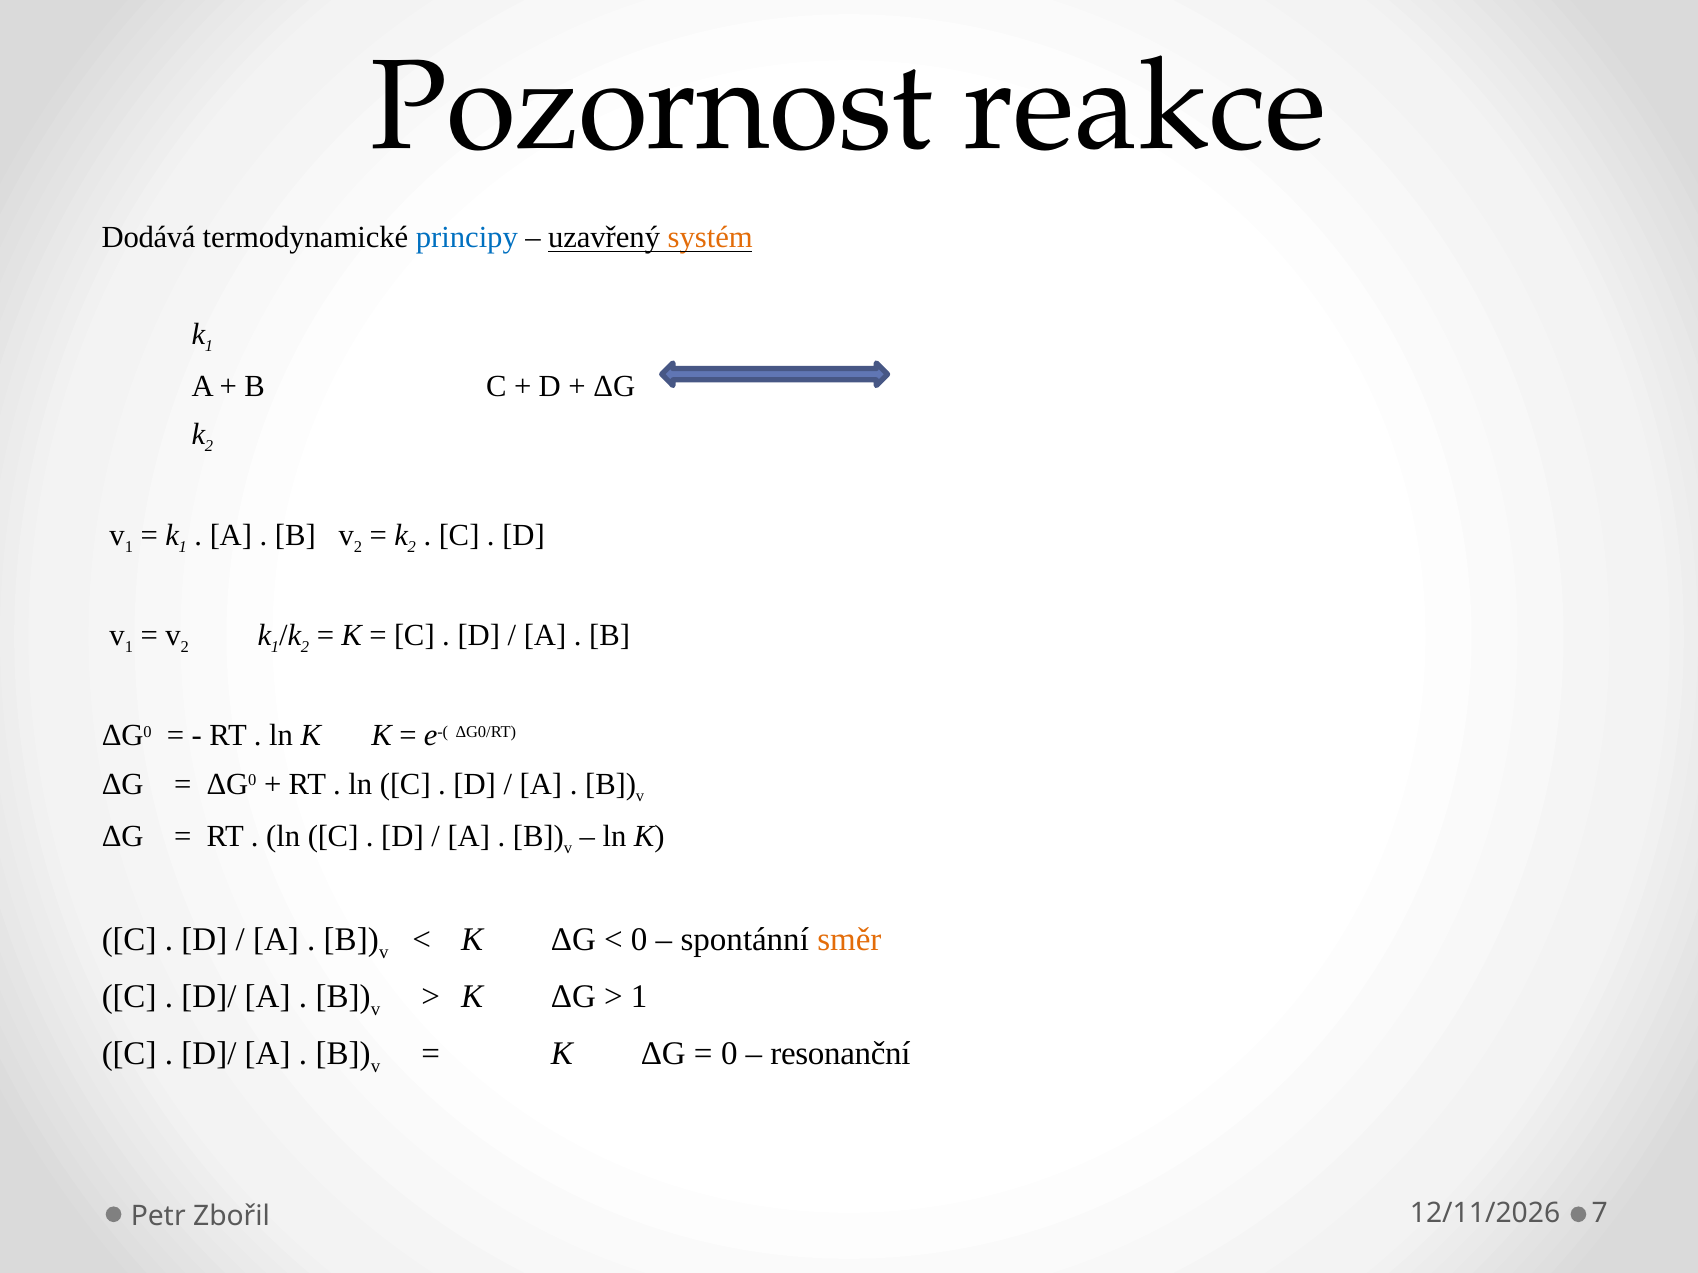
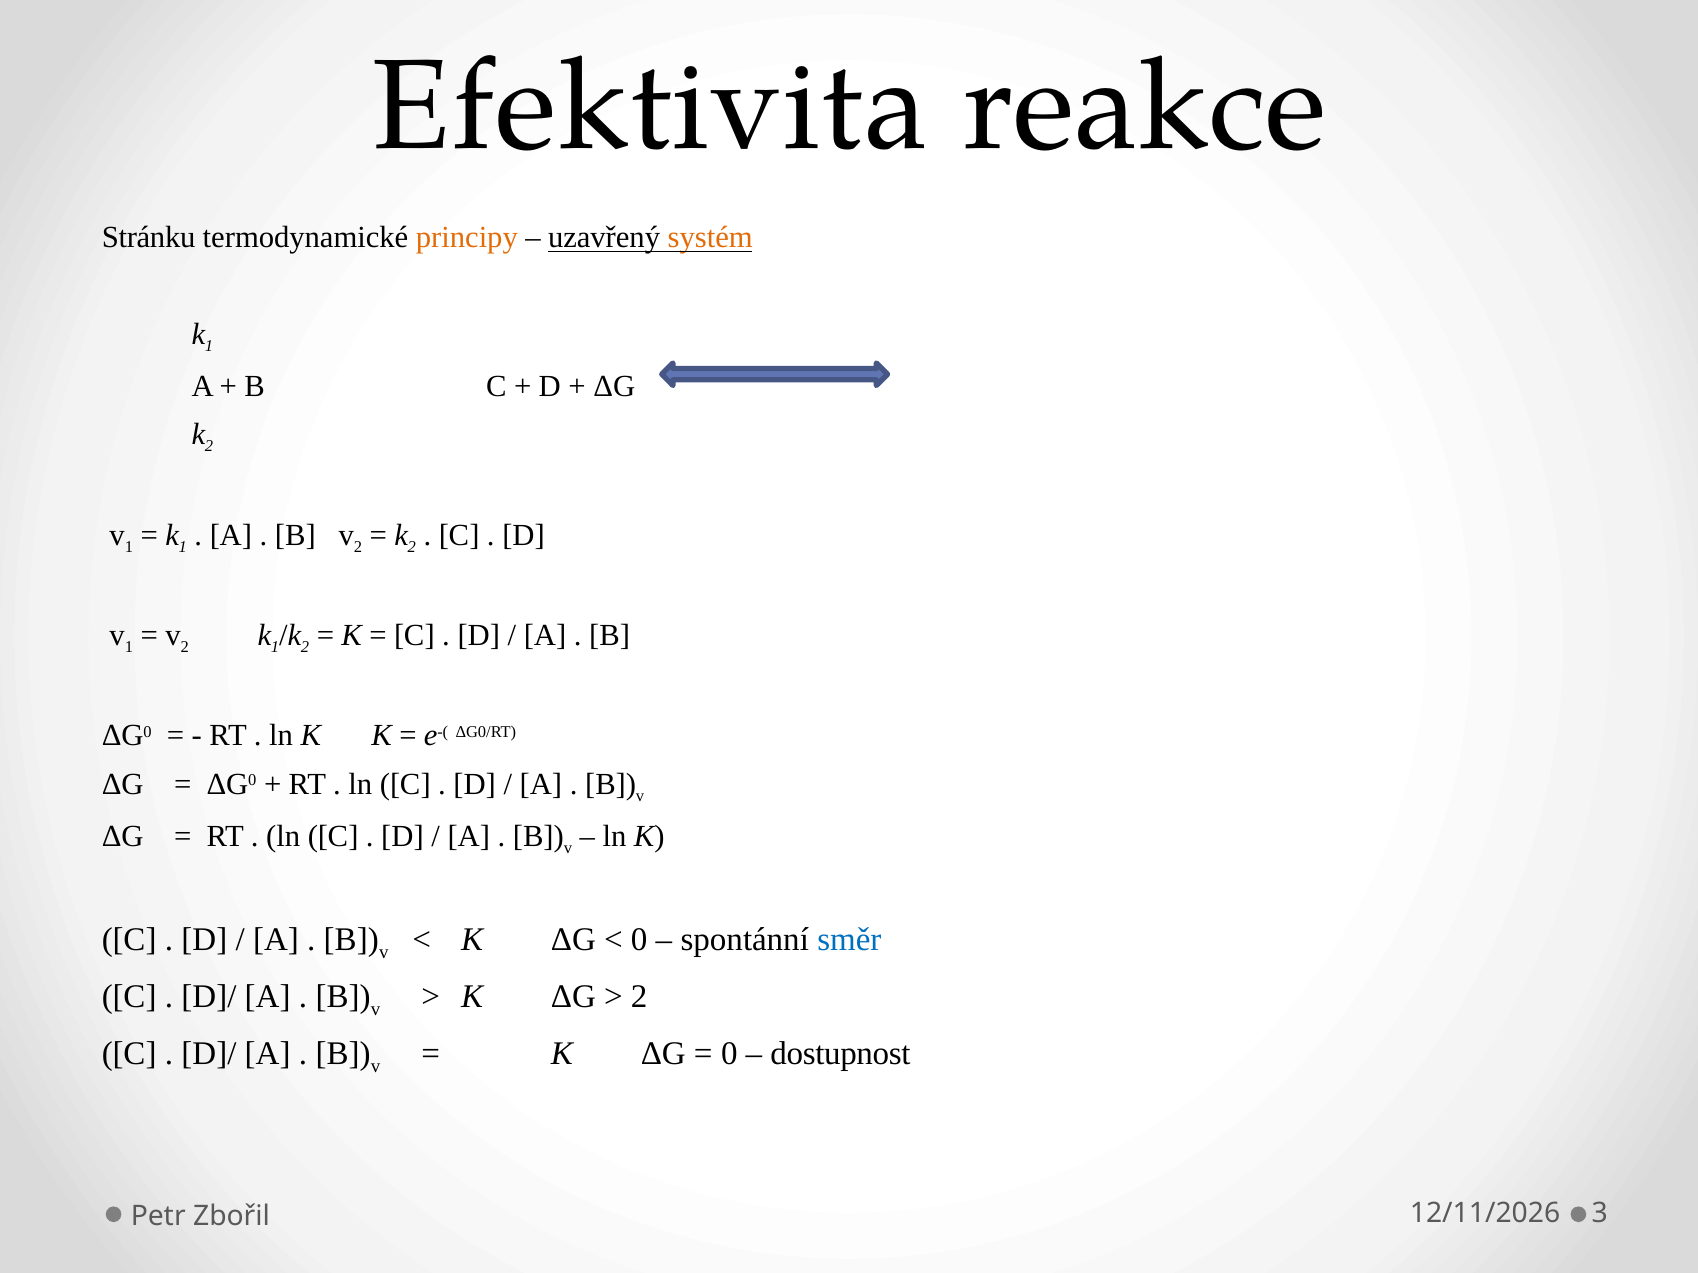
Pozornost: Pozornost -> Efektivita (651, 106)
Dodává: Dodává -> Stránku (149, 238)
principy colour: blue -> orange (467, 238)
směr colour: orange -> blue (849, 940)
1: 1 -> 2 (639, 997)
resonanční: resonanční -> dostupnost (840, 1054)
7: 7 -> 3 (1600, 1214)
